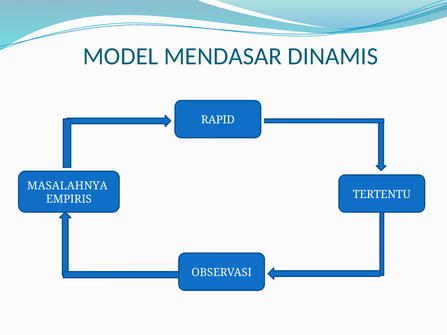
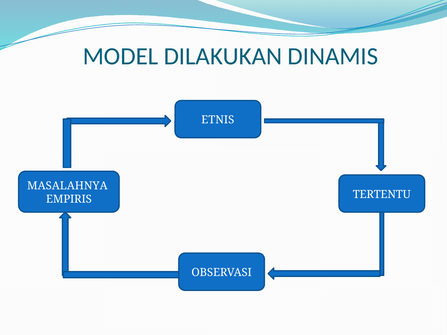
MENDASAR: MENDASAR -> DILAKUKAN (223, 56)
RAPID: RAPID -> ETNIS (218, 120)
